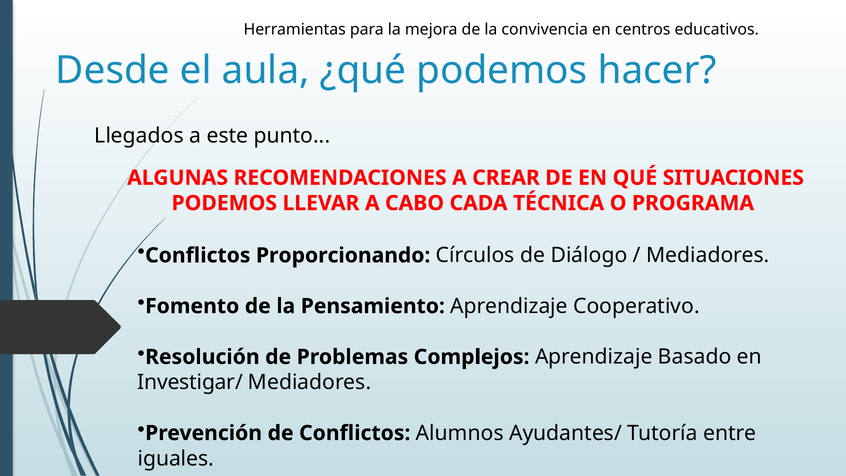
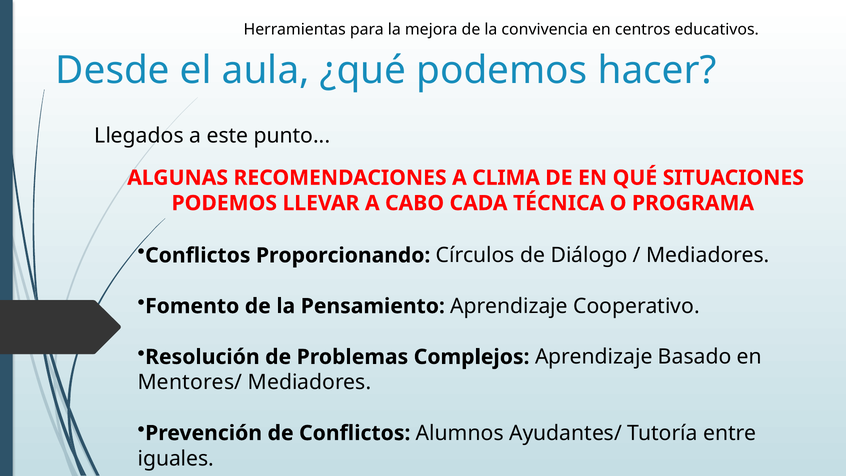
CREAR: CREAR -> CLIMA (506, 178)
Investigar/: Investigar/ -> Mentores/ (190, 382)
